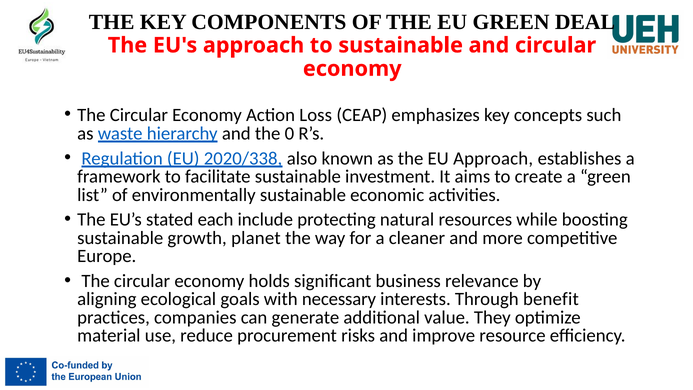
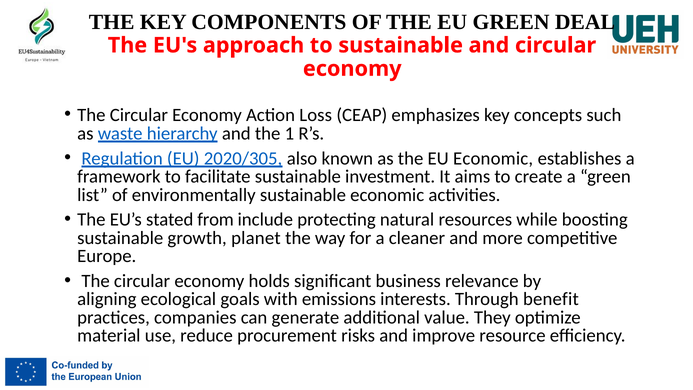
0: 0 -> 1 (289, 133)
2020/338: 2020/338 -> 2020/305 (243, 158)
EU Approach: Approach -> Economic (493, 158)
each: each -> from (216, 220)
necessary: necessary -> emissions (339, 299)
